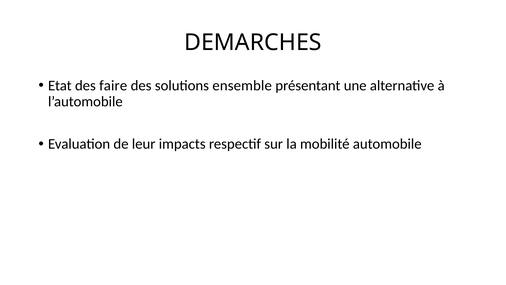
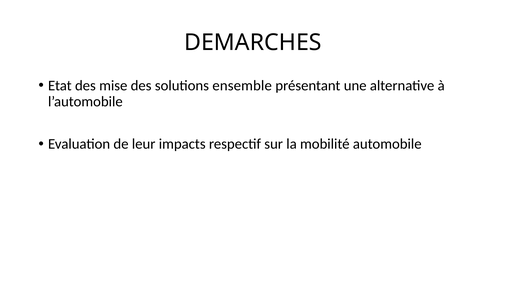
faire: faire -> mise (113, 86)
